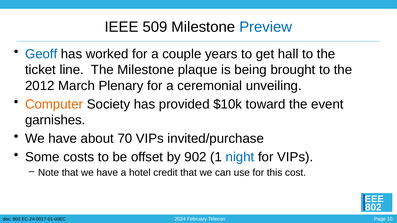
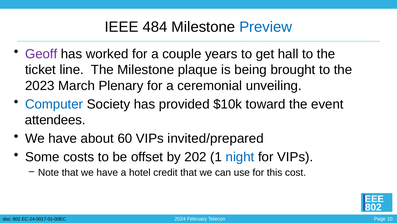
509: 509 -> 484 (155, 27)
Geoff colour: blue -> purple (41, 54)
2012: 2012 -> 2023 (40, 86)
Computer colour: orange -> blue (54, 104)
garnishes: garnishes -> attendees (55, 120)
70: 70 -> 60 (125, 139)
invited/purchase: invited/purchase -> invited/prepared (216, 139)
902: 902 -> 202 (196, 157)
